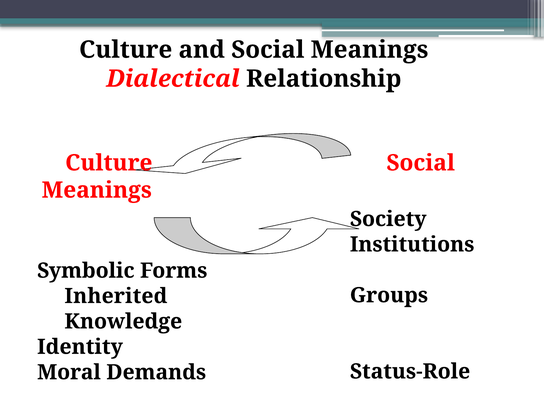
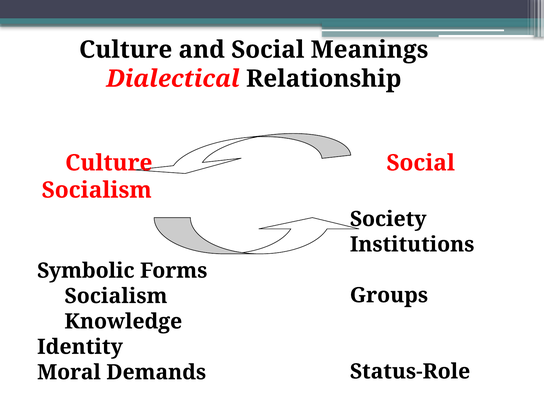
Meanings: Meanings -> Socialism (97, 190)
Inherited: Inherited -> Socialism (116, 296)
